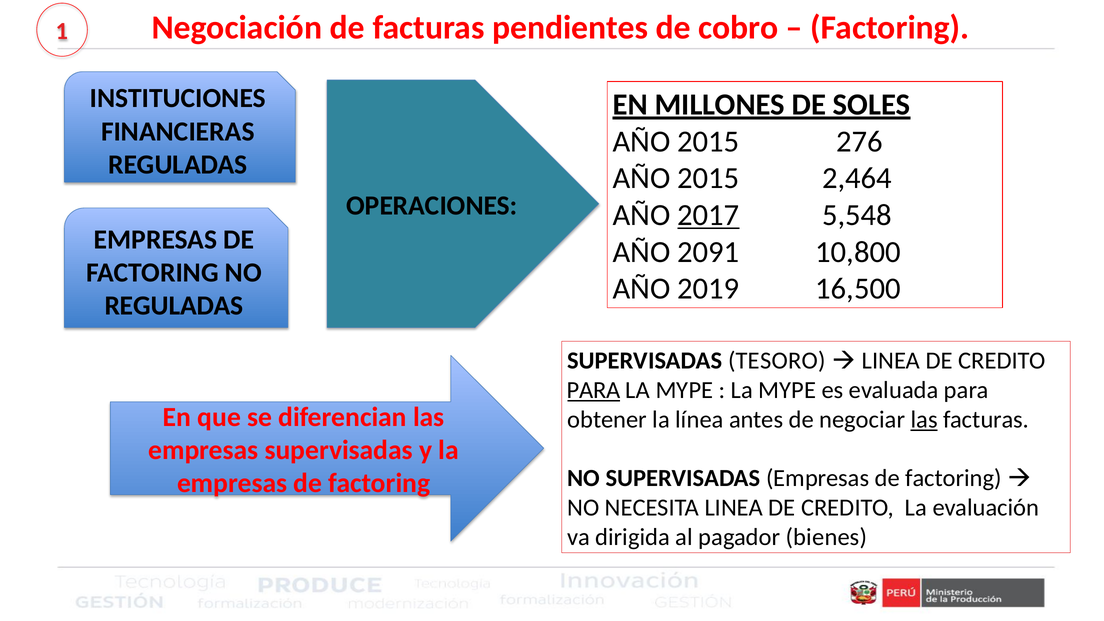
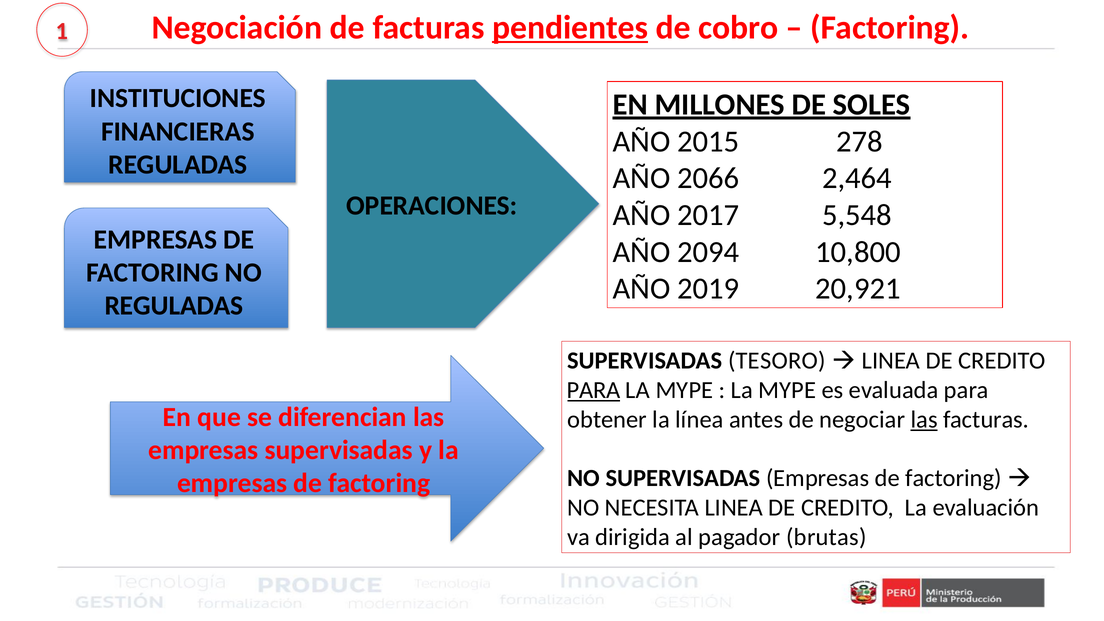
pendientes underline: none -> present (570, 27)
276: 276 -> 278 (859, 142)
2015: 2015 -> 2066 (708, 178)
2017 underline: present -> none (708, 215)
2091: 2091 -> 2094 (708, 252)
16,500: 16,500 -> 20,921 (858, 289)
bienes: bienes -> brutas (826, 537)
